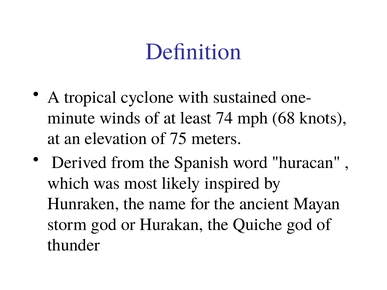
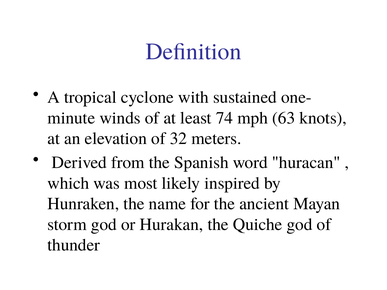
68: 68 -> 63 (284, 118)
75: 75 -> 32 (178, 139)
